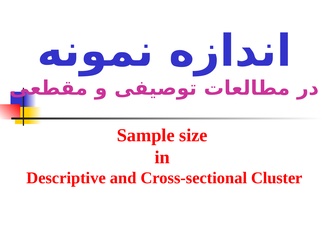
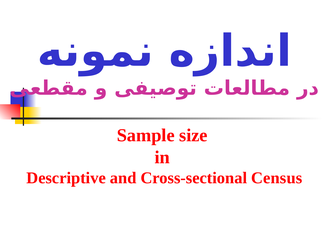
Cluster: Cluster -> Census (277, 178)
